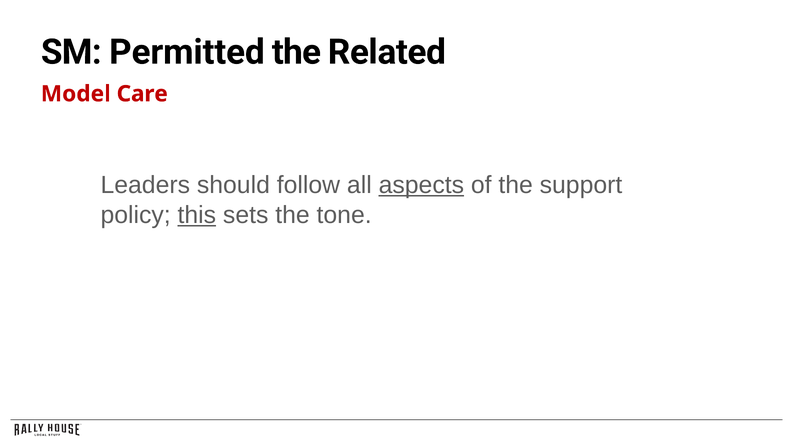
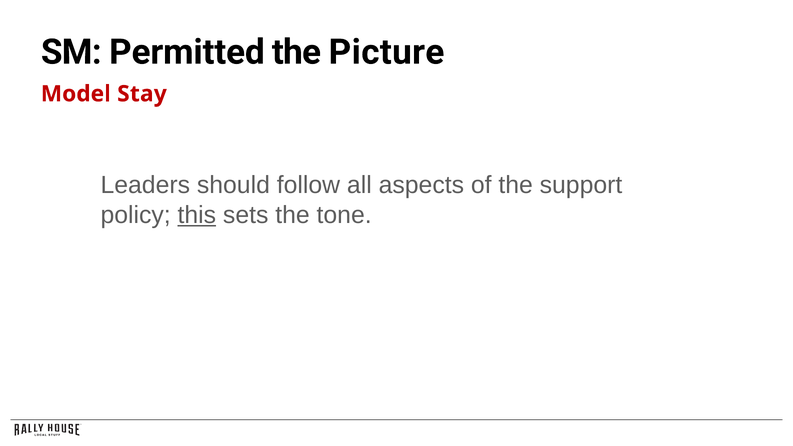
Related: Related -> Picture (386, 52)
Care: Care -> Stay (142, 94)
aspects underline: present -> none (421, 185)
